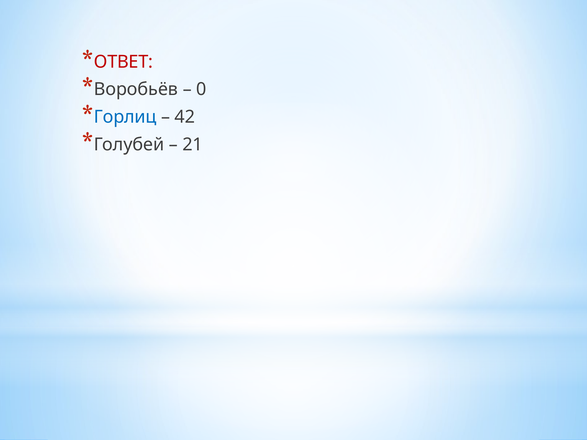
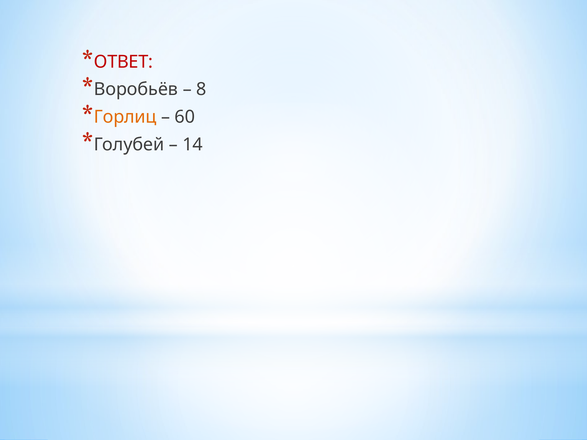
0: 0 -> 8 (201, 89)
Горлиц colour: blue -> orange (125, 117)
42: 42 -> 60 (185, 117)
21: 21 -> 14 (193, 145)
